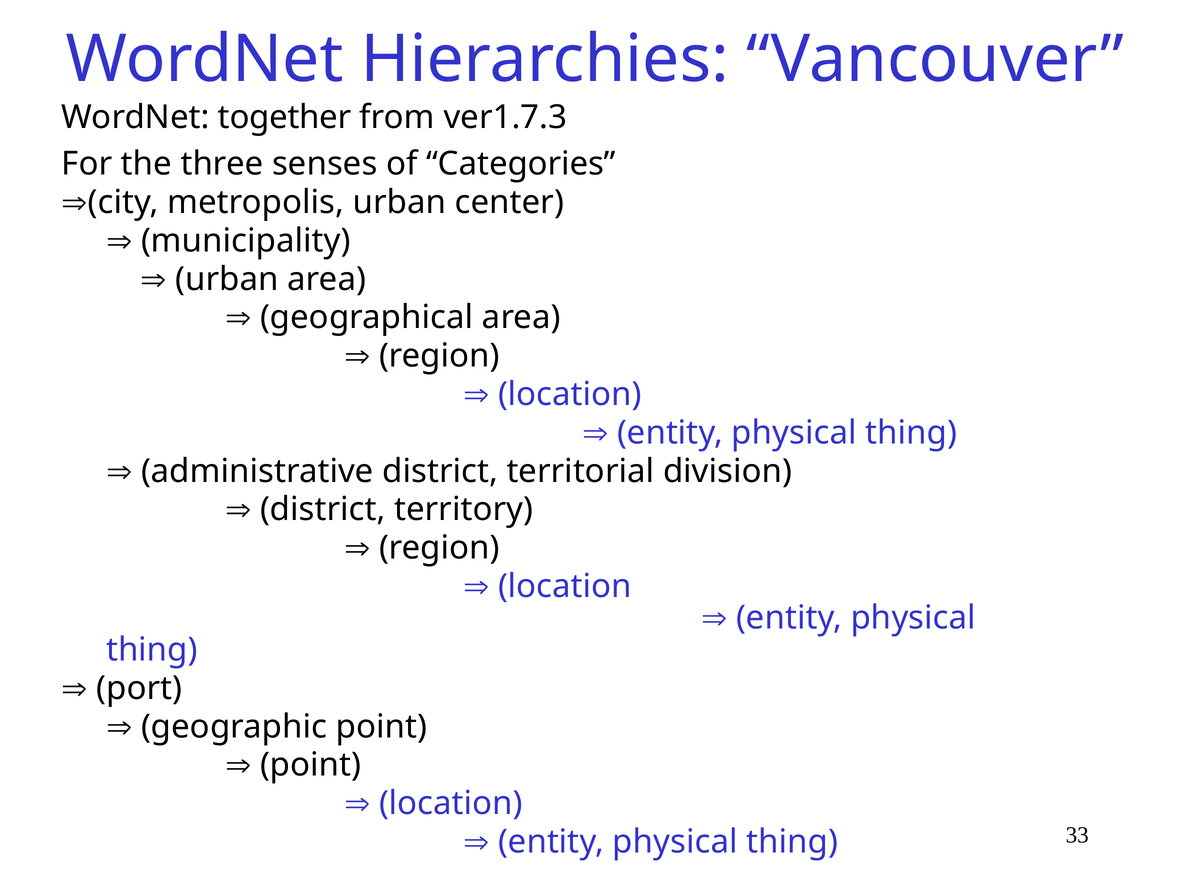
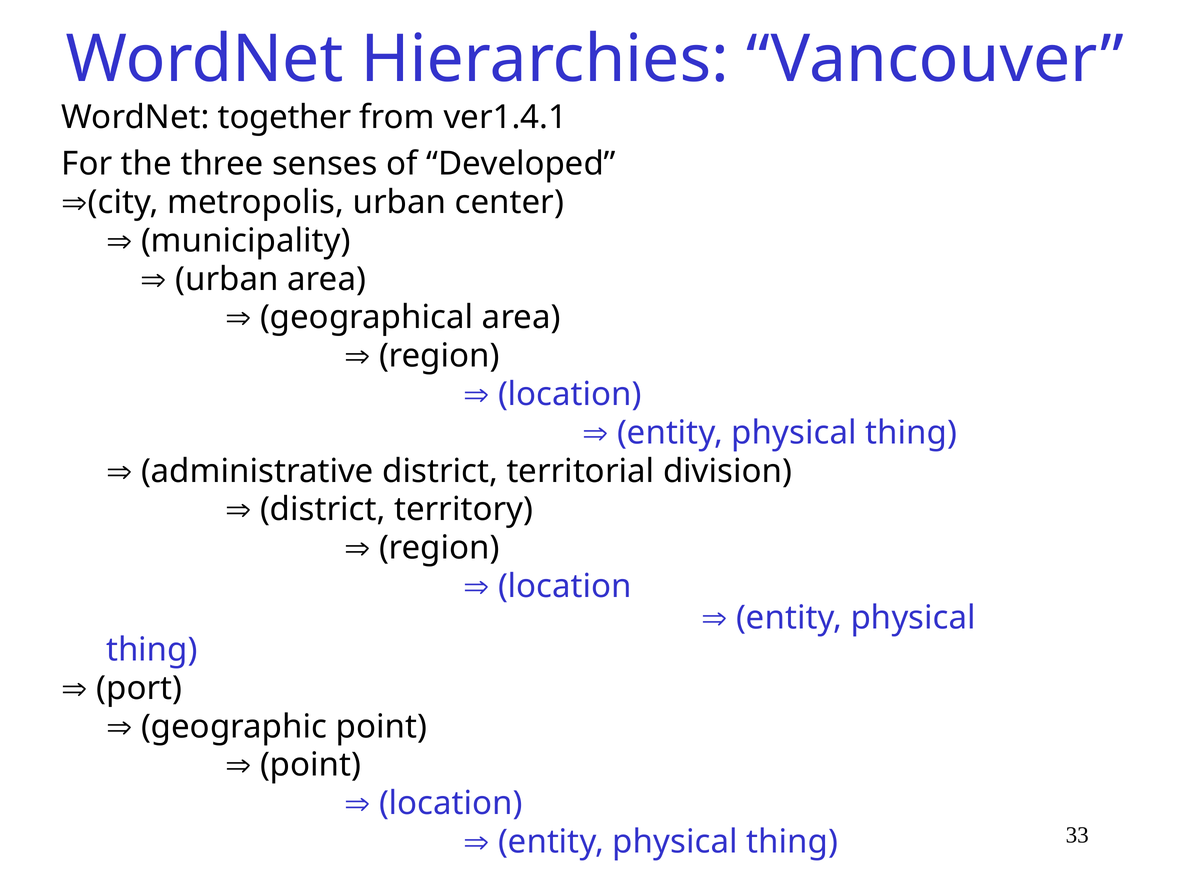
ver1.7.3: ver1.7.3 -> ver1.4.1 (505, 117)
Categories: Categories -> Developed (521, 164)
